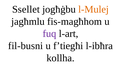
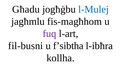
Ssellet: Ssellet -> Għadu (26, 9)
l-Mulej colour: orange -> blue (94, 9)
f’tiegħi: f’tiegħi -> f’sibtha (68, 46)
